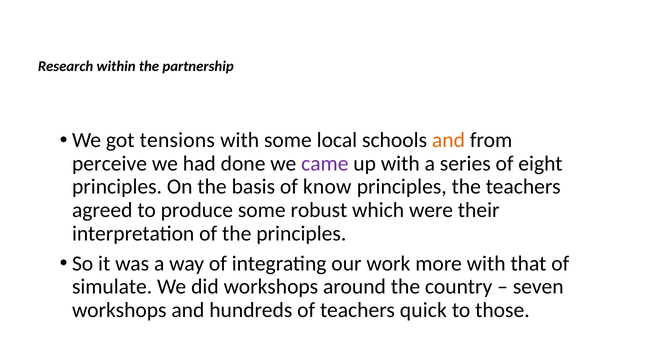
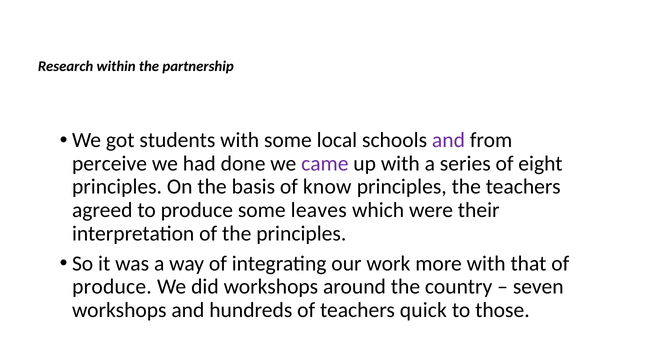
tensions: tensions -> students (177, 140)
and colour: orange -> purple (448, 140)
robust: robust -> leaves (319, 210)
simulate: simulate -> produce (112, 287)
